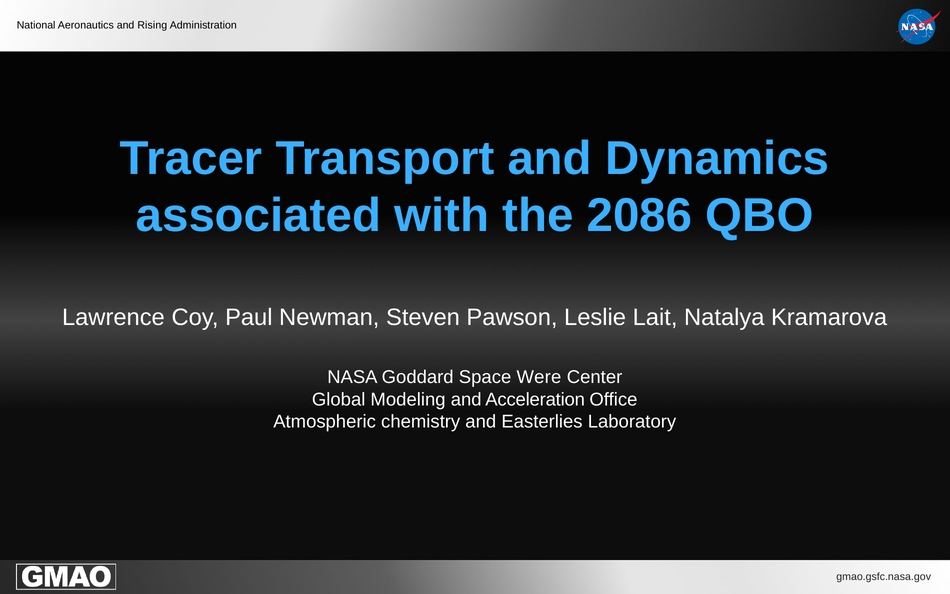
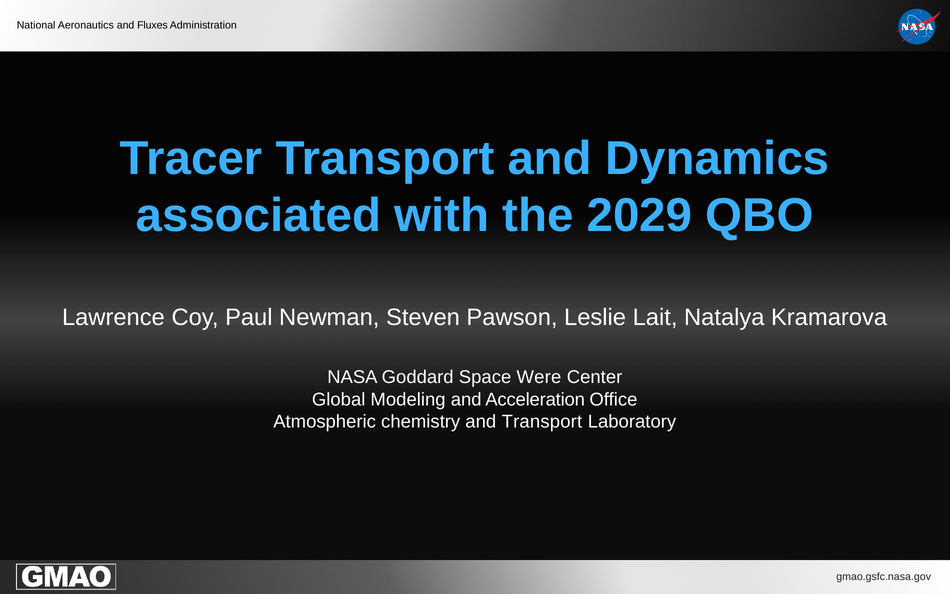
Rising: Rising -> Fluxes (152, 25)
2086: 2086 -> 2029 (639, 216)
and Easterlies: Easterlies -> Transport (542, 421)
